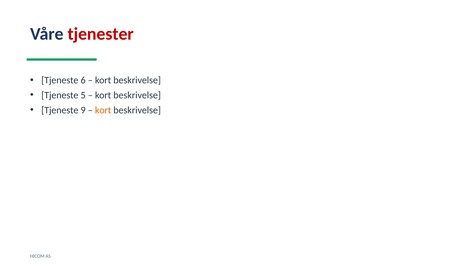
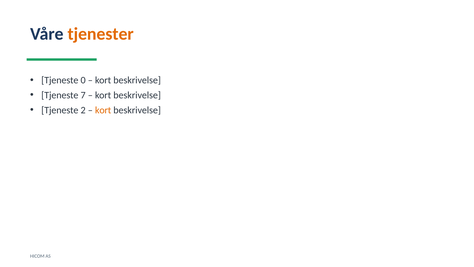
tjenester colour: red -> orange (101, 34)
6: 6 -> 0 (83, 80)
5: 5 -> 7 (83, 95)
9: 9 -> 2 (83, 110)
